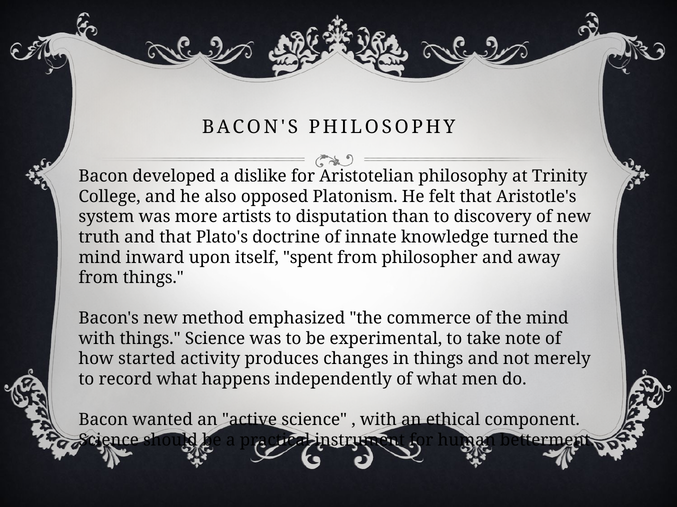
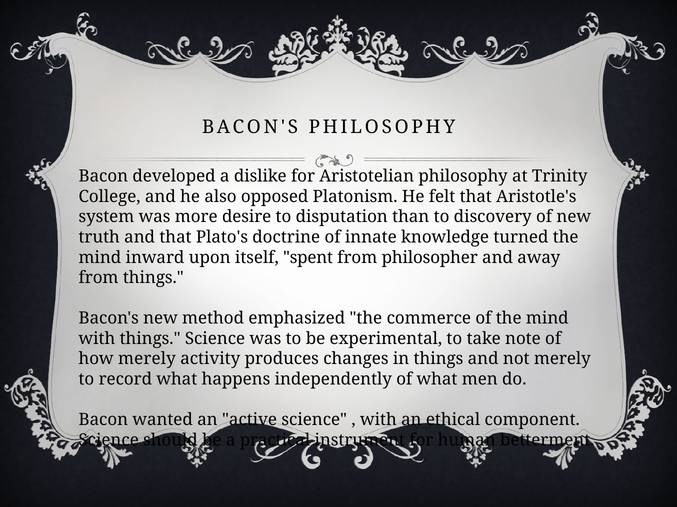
artists: artists -> desire (247, 217)
how started: started -> merely (147, 359)
